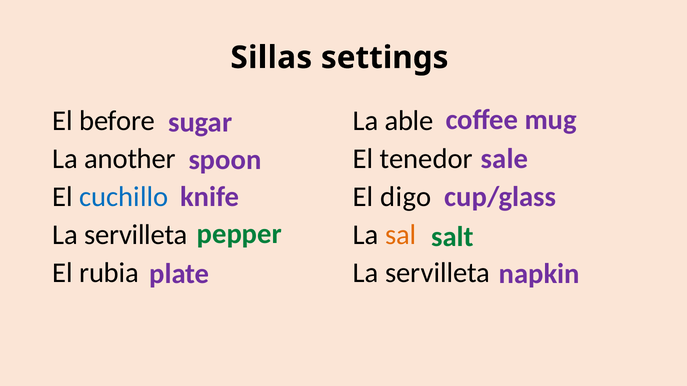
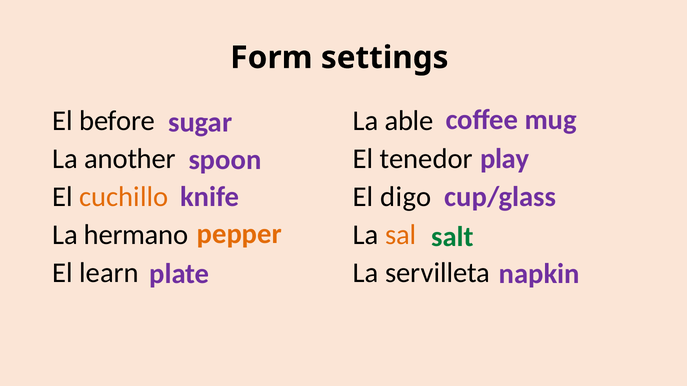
Sillas: Sillas -> Form (271, 58)
sale: sale -> play (505, 159)
cuchillo colour: blue -> orange (124, 197)
pepper colour: green -> orange (239, 234)
servilleta: servilleta -> hermano (136, 235)
rubia: rubia -> learn (109, 273)
